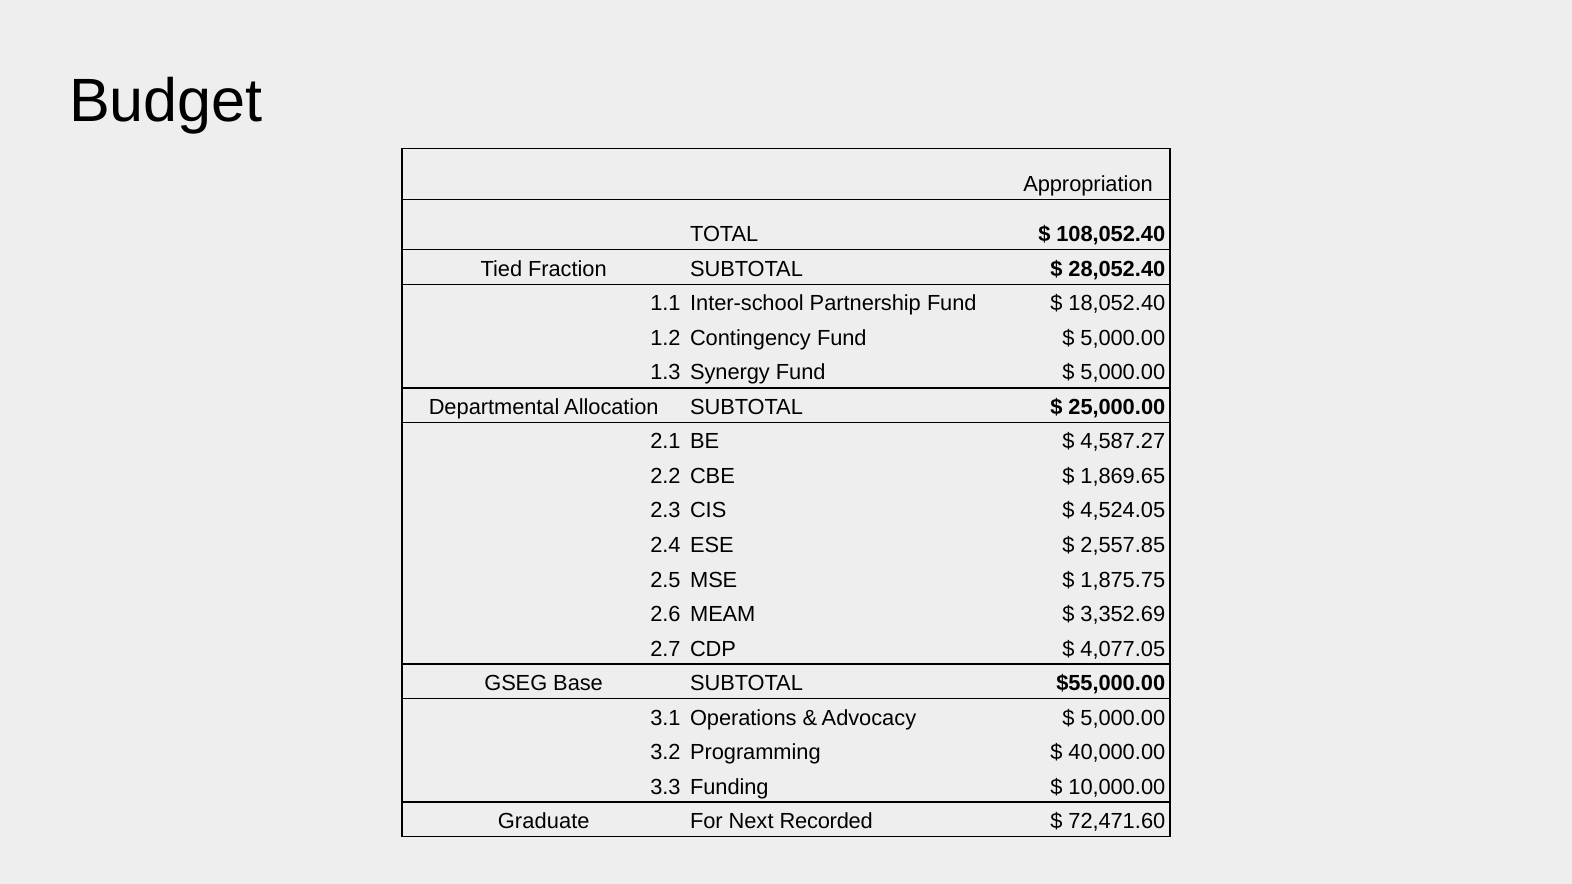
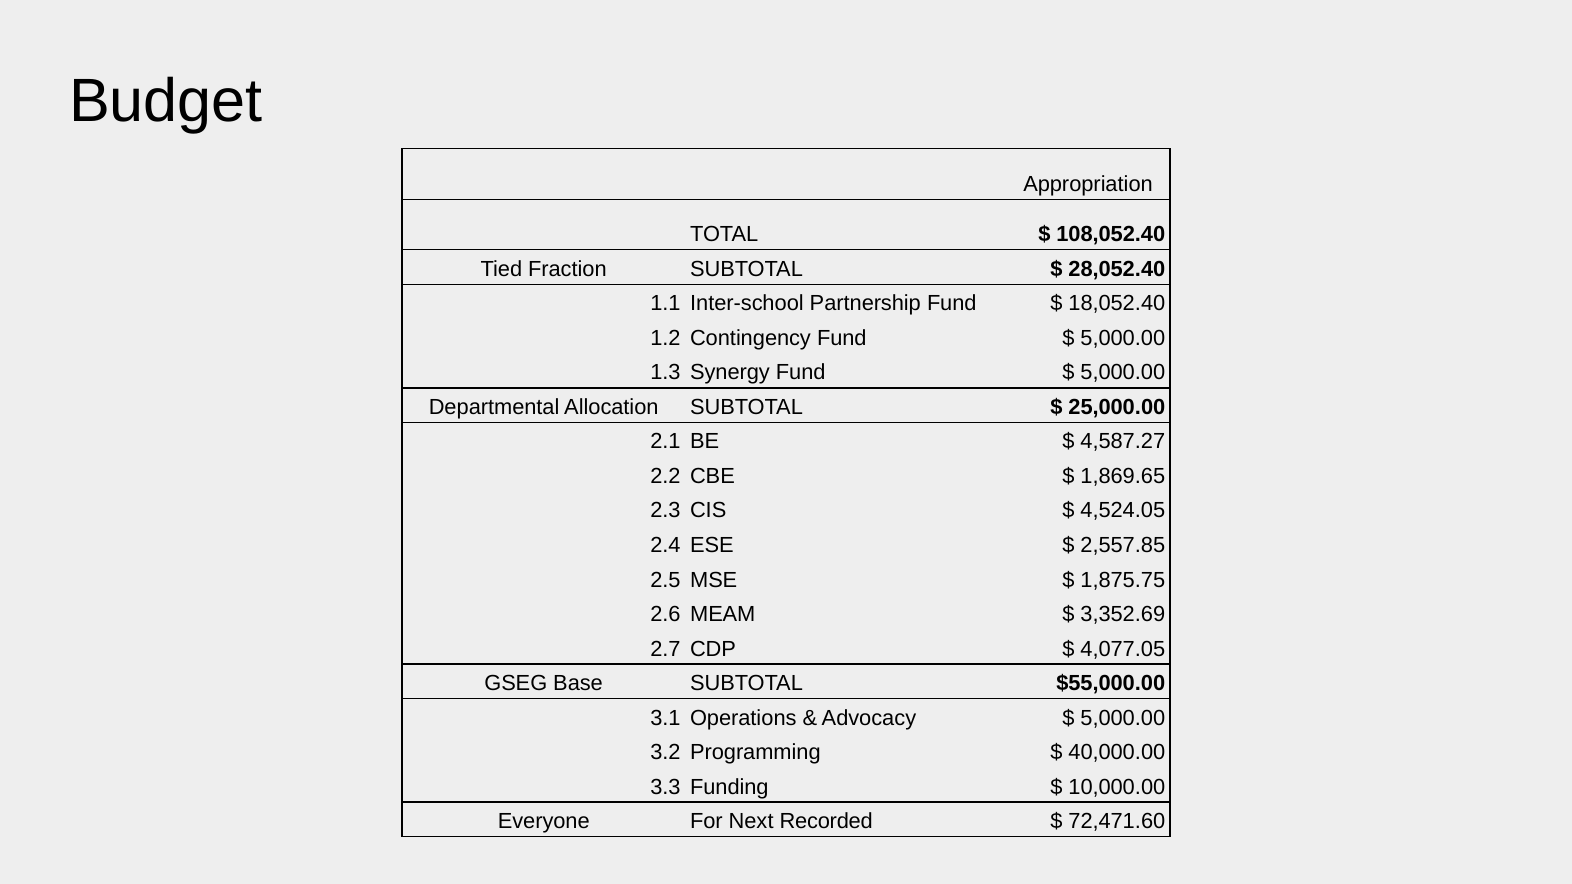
Graduate: Graduate -> Everyone (544, 822)
